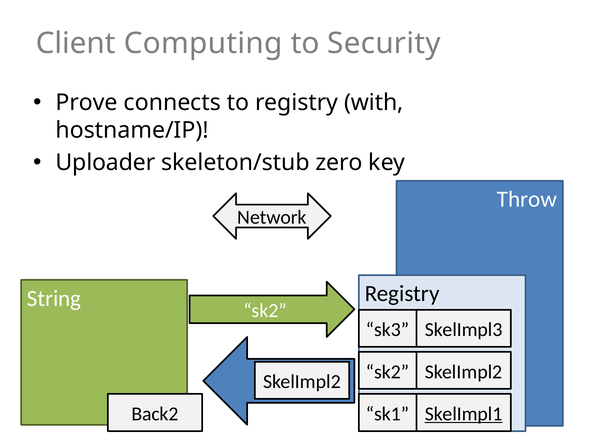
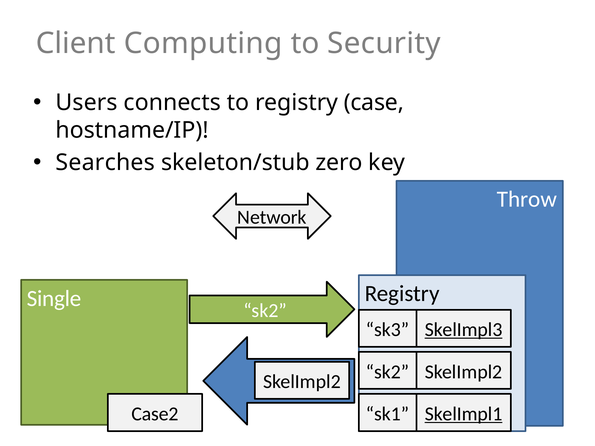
Prove: Prove -> Users (87, 103)
with: with -> case (374, 103)
Uploader: Uploader -> Searches (105, 163)
String: String -> Single (54, 299)
SkelImpl3 underline: none -> present (464, 330)
Back2: Back2 -> Case2 (155, 414)
